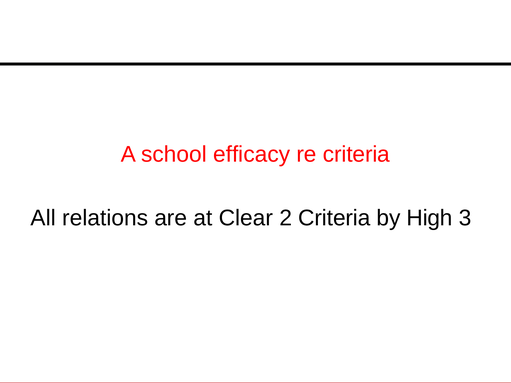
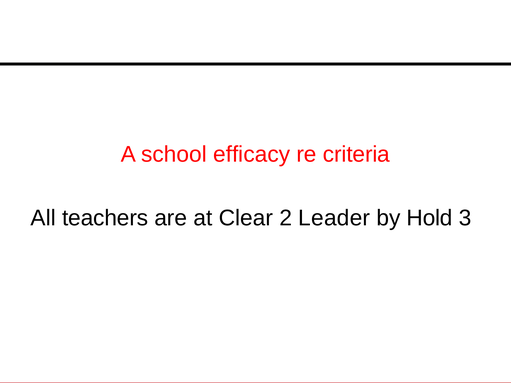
relations: relations -> teachers (105, 218)
2 Criteria: Criteria -> Leader (334, 218)
High: High -> Hold (430, 218)
